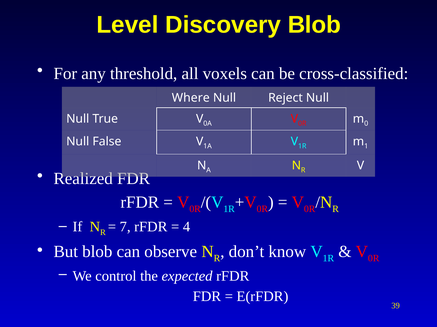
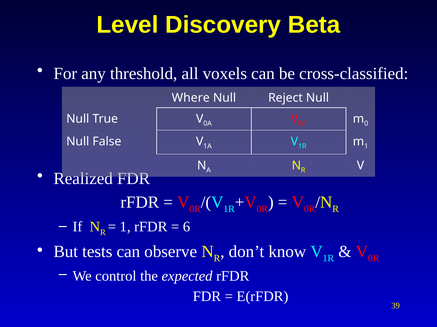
Discovery Blob: Blob -> Beta (314, 25)
7: 7 -> 1 (125, 227)
4: 4 -> 6 (187, 227)
But blob: blob -> tests (97, 252)
